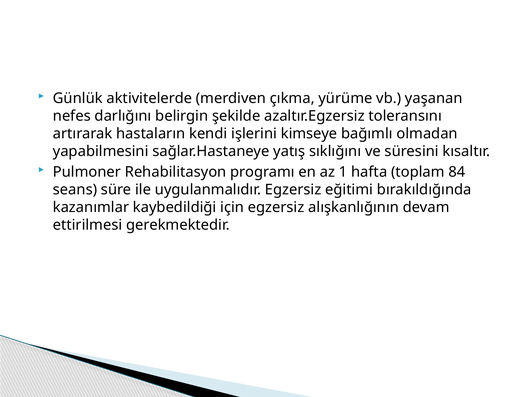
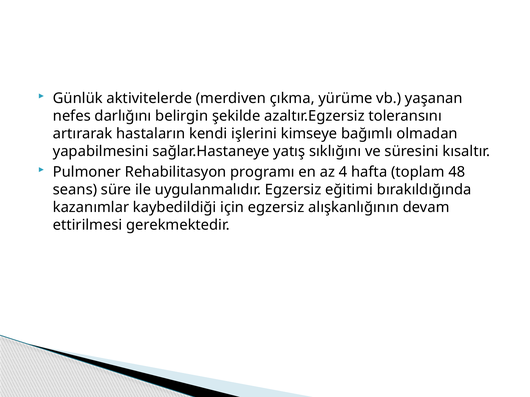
1: 1 -> 4 (343, 172)
84: 84 -> 48 (457, 172)
